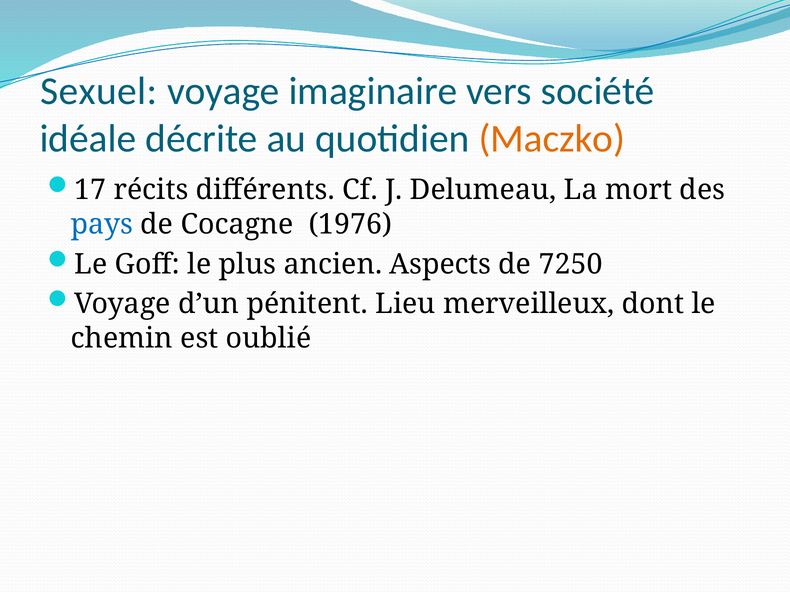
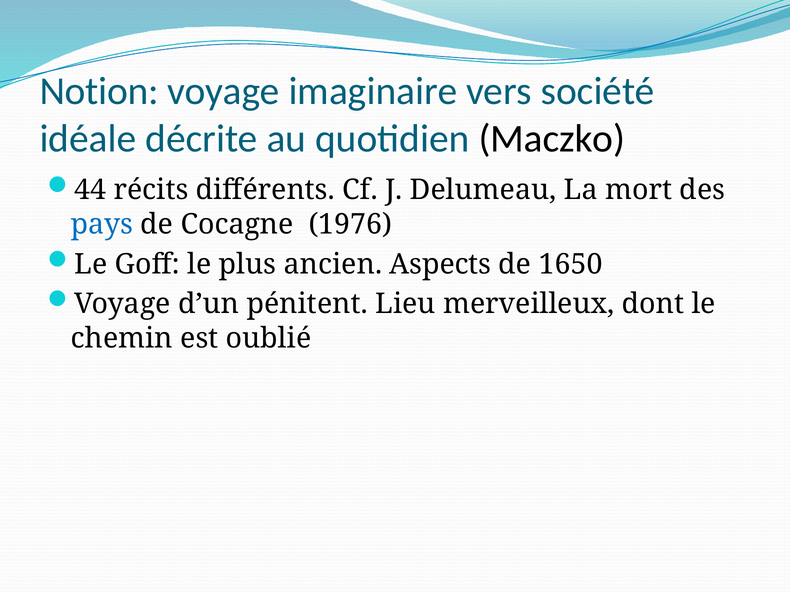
Sexuel: Sexuel -> Notion (99, 91)
Maczko colour: orange -> black (552, 139)
17: 17 -> 44 (90, 190)
7250: 7250 -> 1650 (571, 264)
